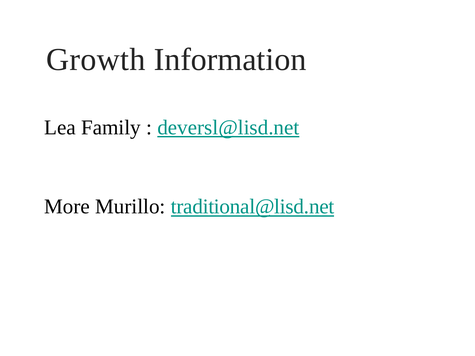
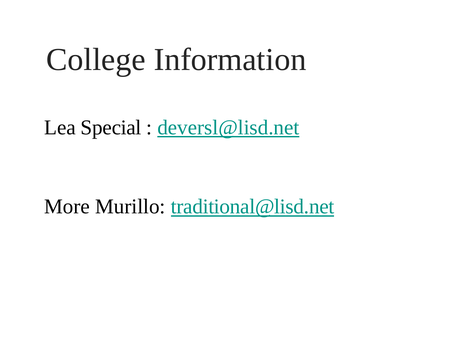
Growth: Growth -> College (96, 60)
Family: Family -> Special (111, 127)
